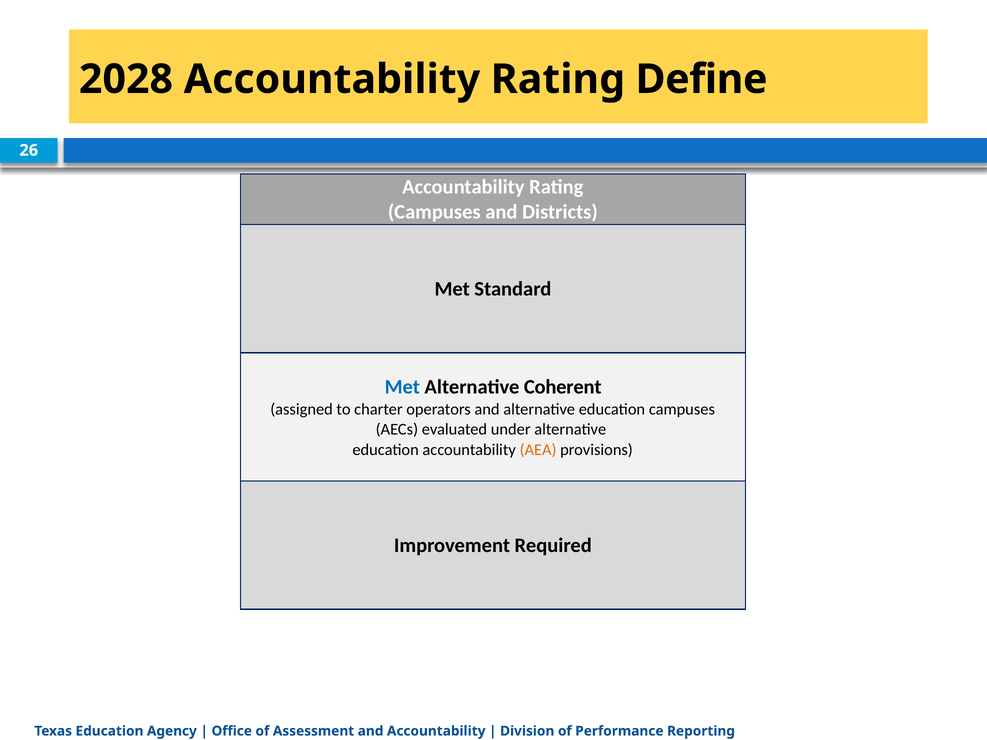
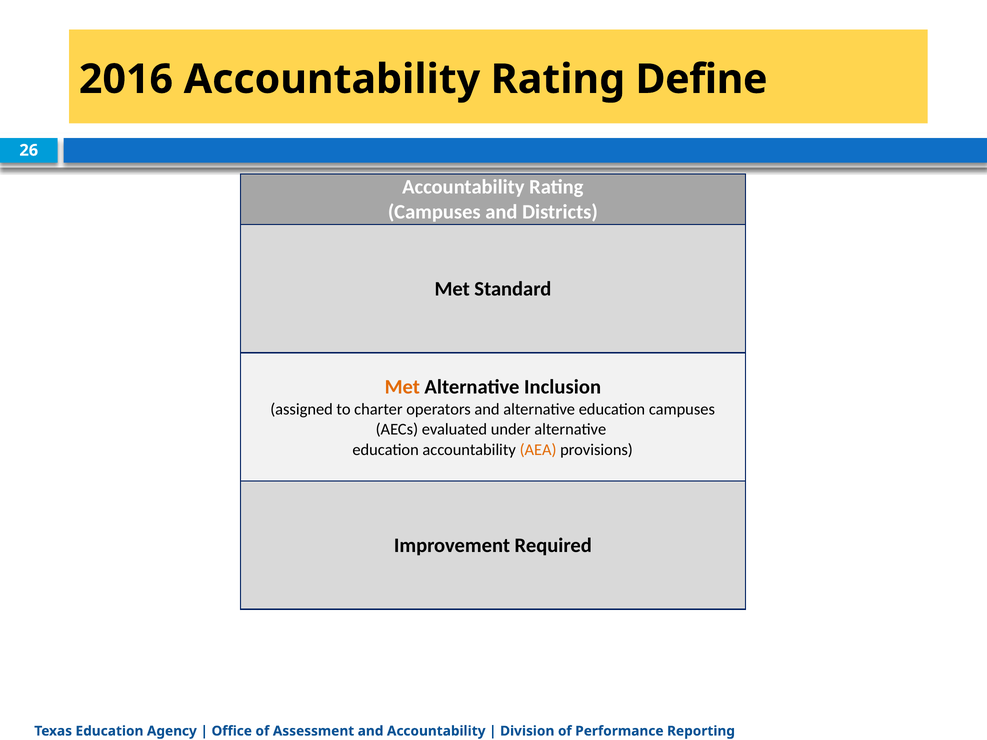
2028: 2028 -> 2016 (126, 79)
Met colour: blue -> orange (402, 387)
Coherent: Coherent -> Inclusion (563, 387)
